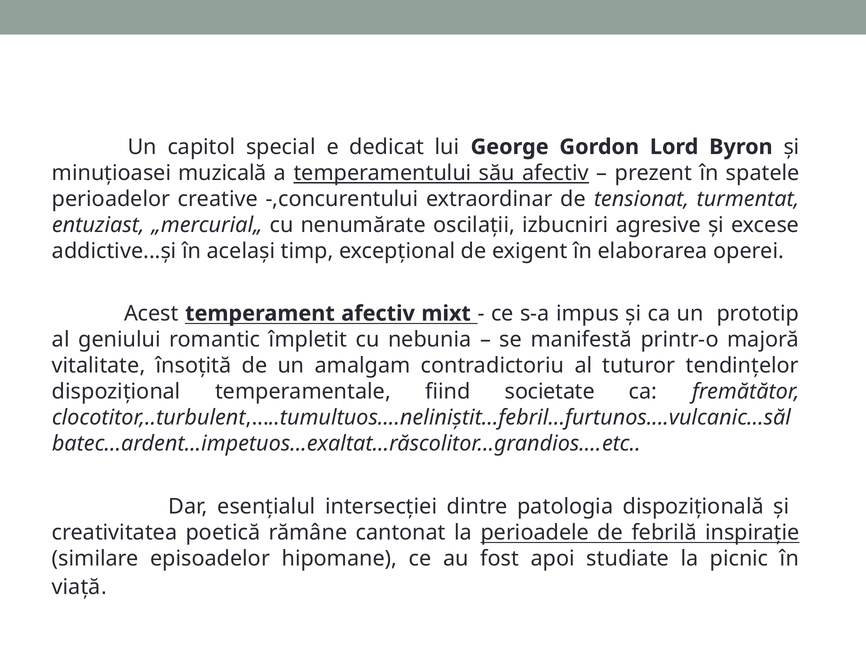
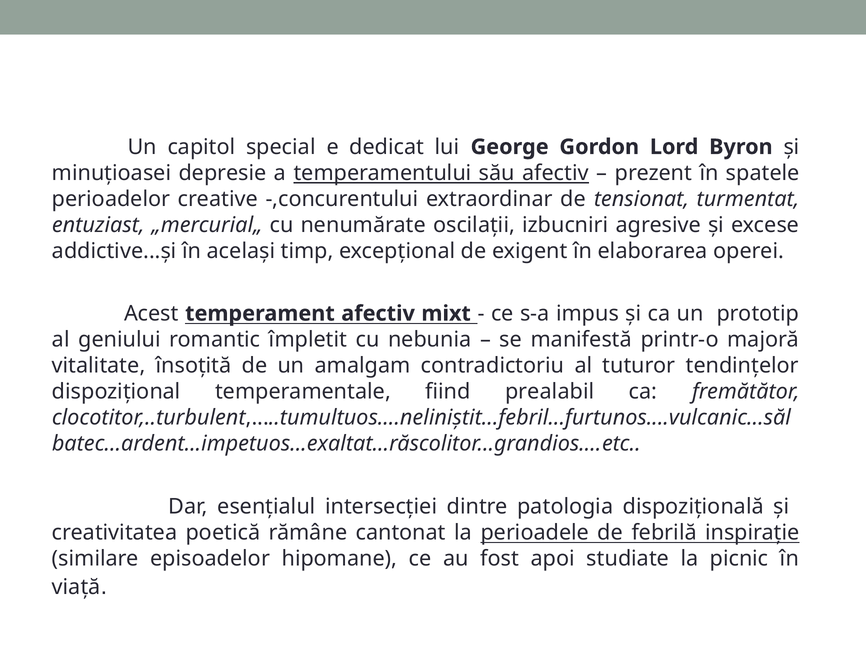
muzicală: muzicală -> depresie (222, 173)
societate: societate -> prealabil (550, 391)
